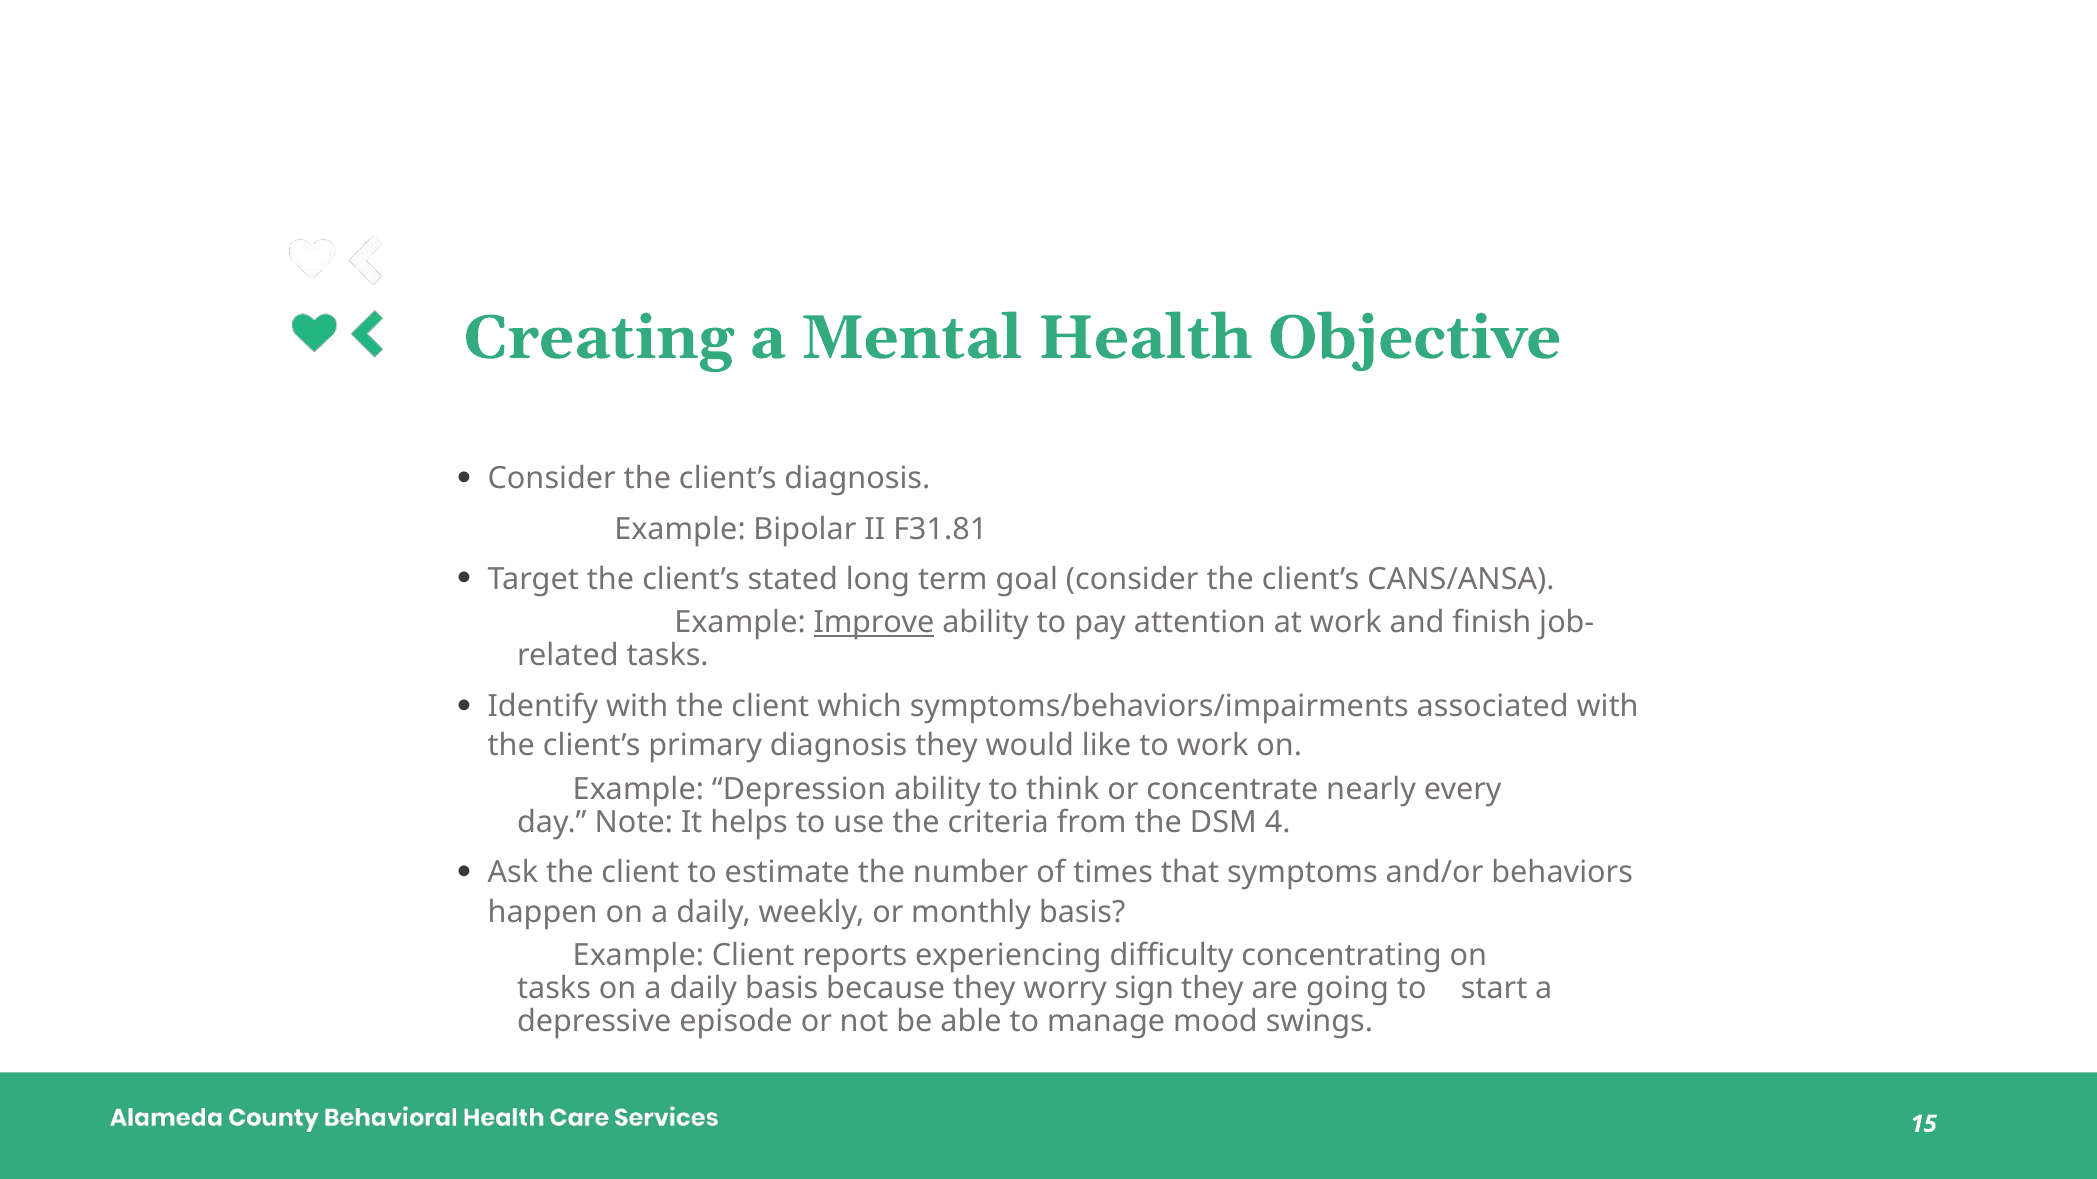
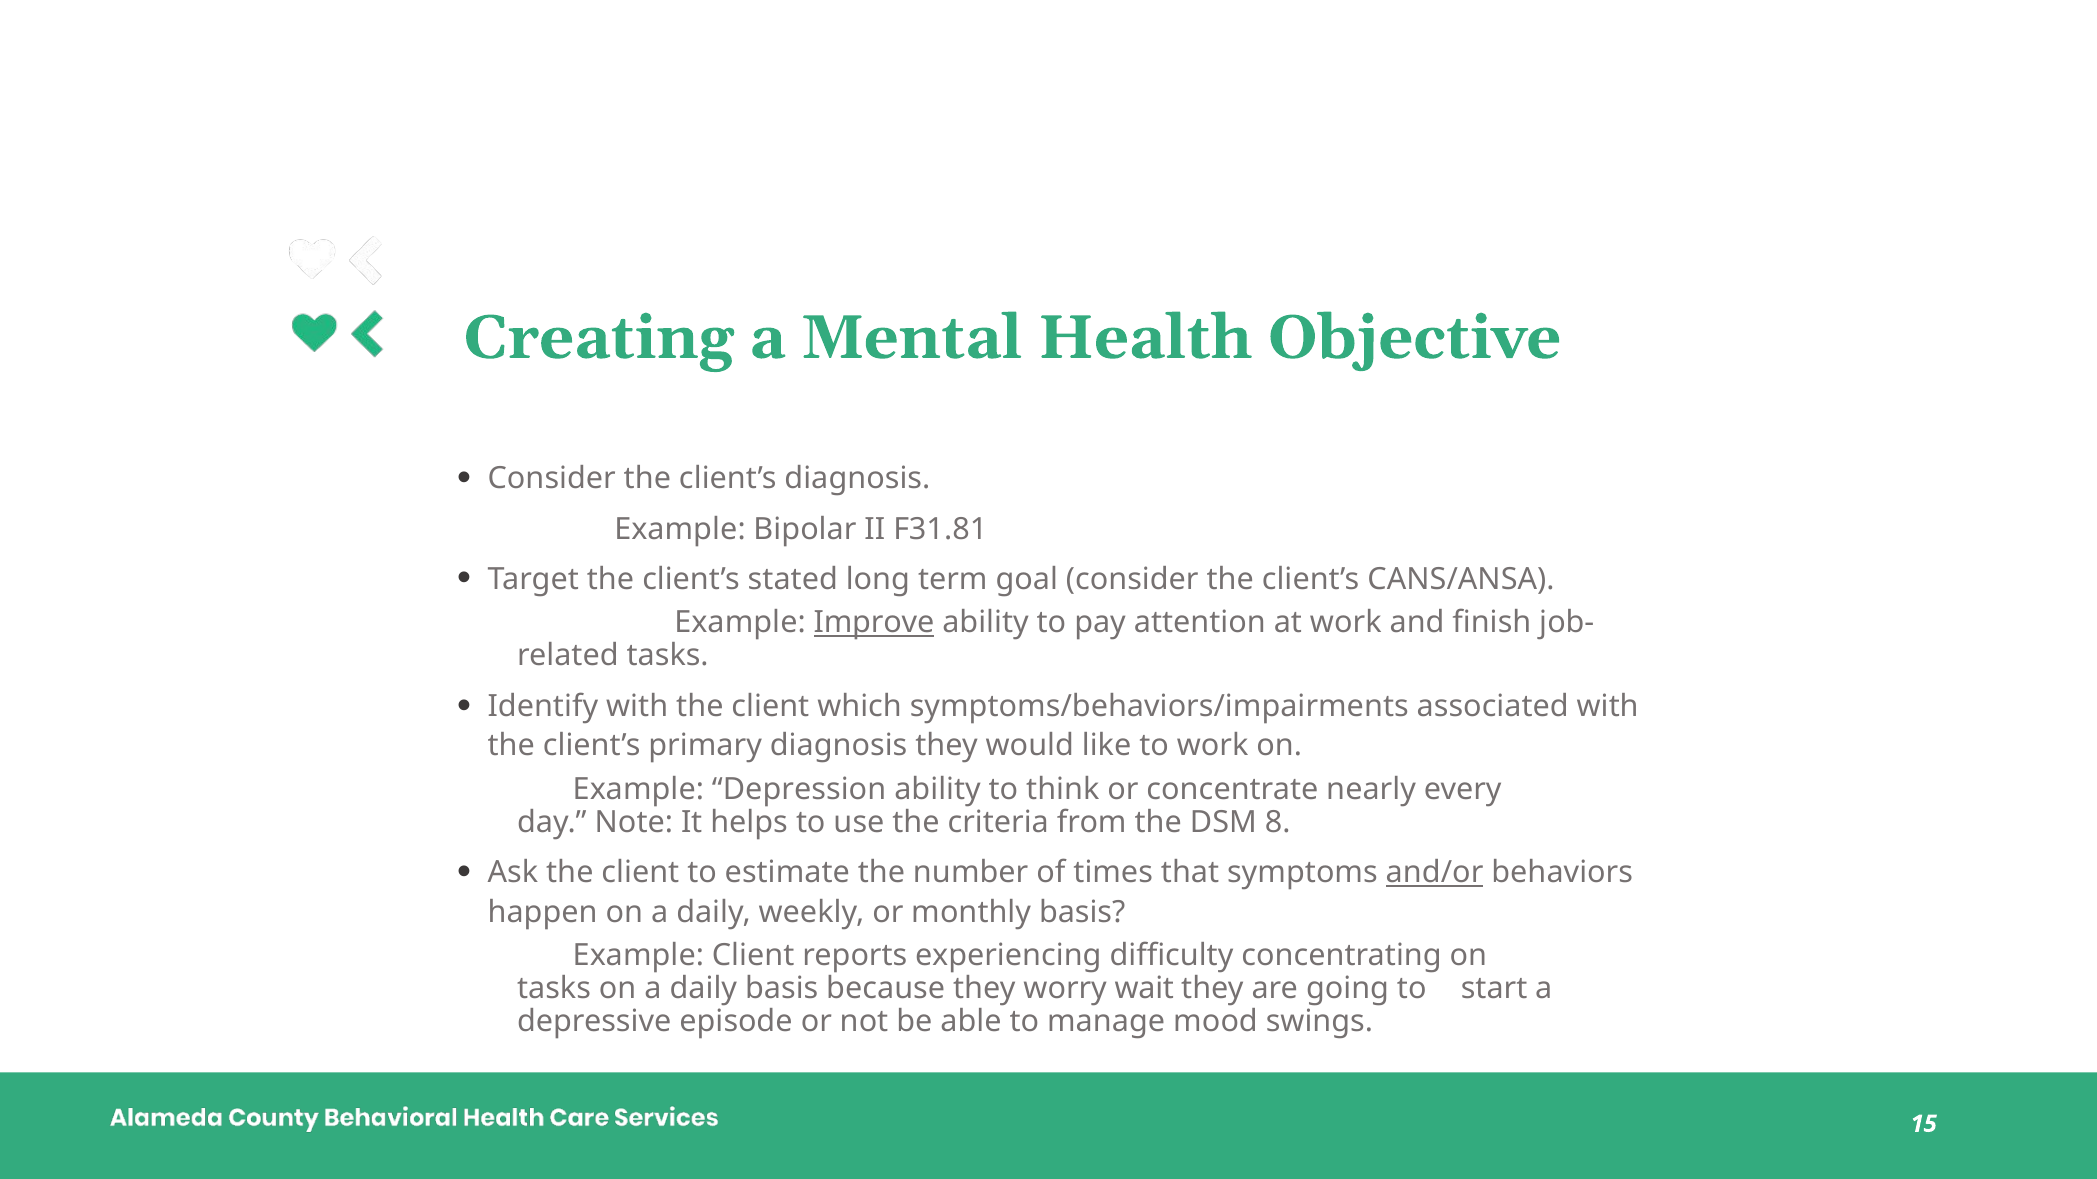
4: 4 -> 8 (1278, 823)
and/or underline: none -> present (1435, 873)
sign: sign -> wait (1144, 989)
